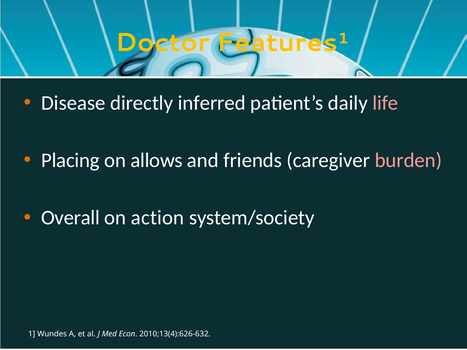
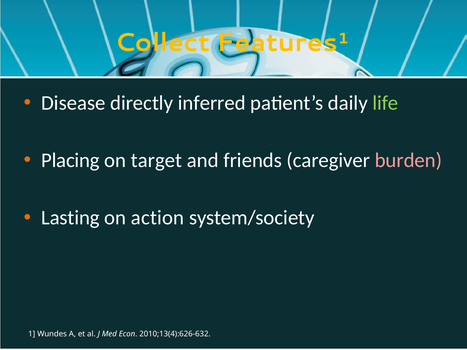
Doctor: Doctor -> Collect (162, 43)
life colour: pink -> light green (385, 103)
allows: allows -> target (156, 160)
Overall: Overall -> Lasting (70, 218)
